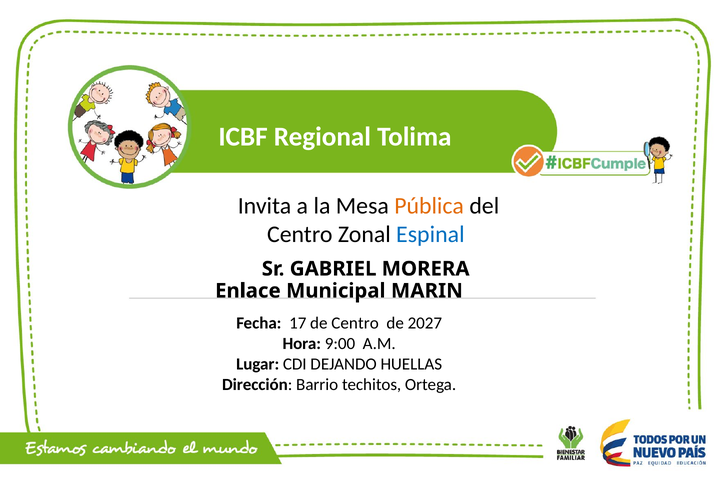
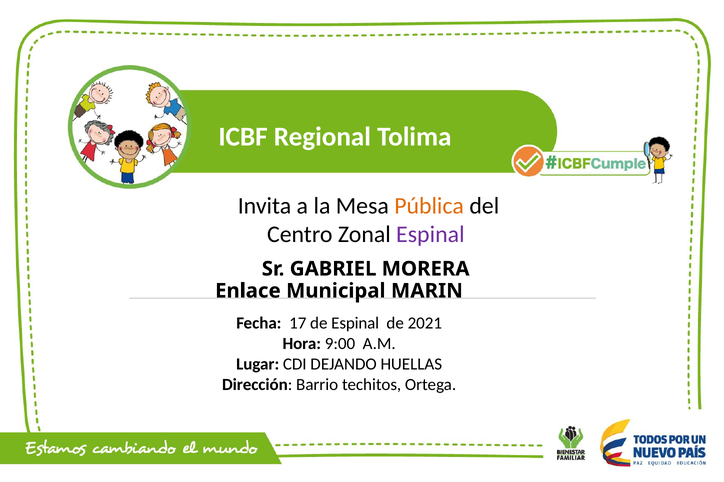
Espinal colour: blue -> purple (430, 235)
de Centro: Centro -> Espinal (355, 324)
2027: 2027 -> 2021 (425, 324)
